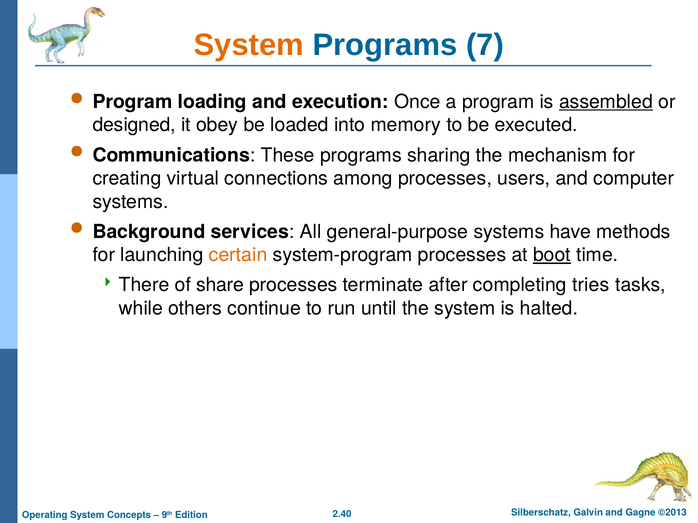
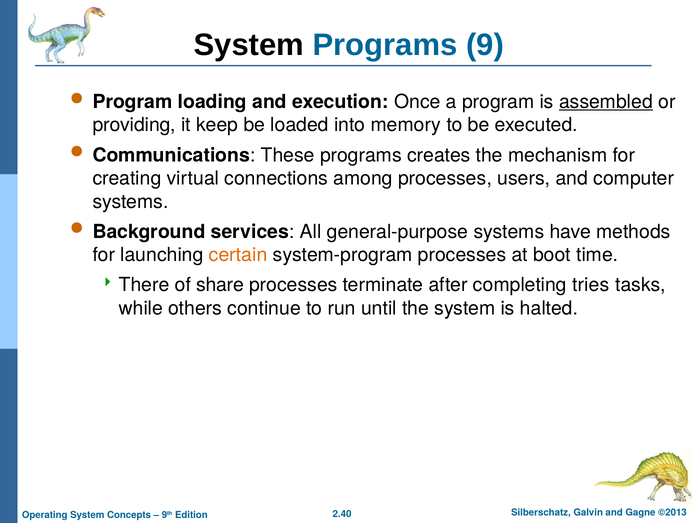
System colour: orange -> black (249, 45)
7: 7 -> 9 (485, 45)
designed: designed -> providing (134, 125)
obey: obey -> keep (217, 125)
sharing: sharing -> creates (439, 155)
boot underline: present -> none (552, 255)
